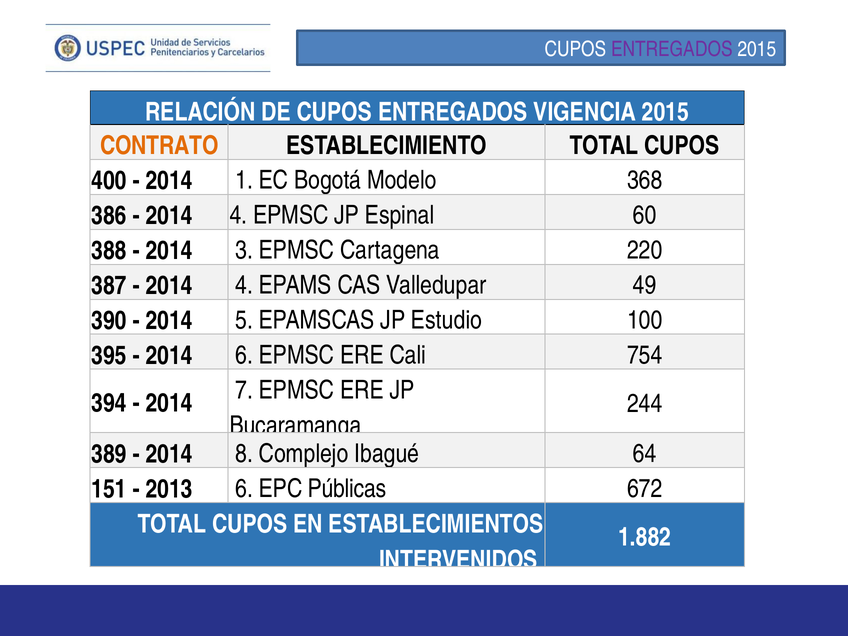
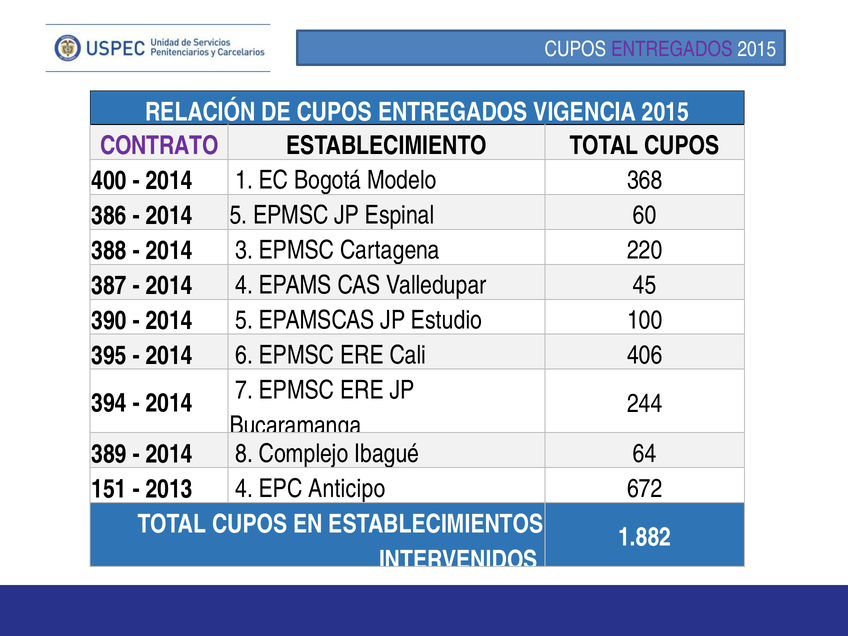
CONTRATO colour: orange -> purple (159, 146)
4: 4 -> 5 (238, 215)
49: 49 -> 45 (645, 285)
754: 754 -> 406 (645, 355)
6: 6 -> 4 (244, 489)
Públicas: Públicas -> Anticipo (347, 489)
